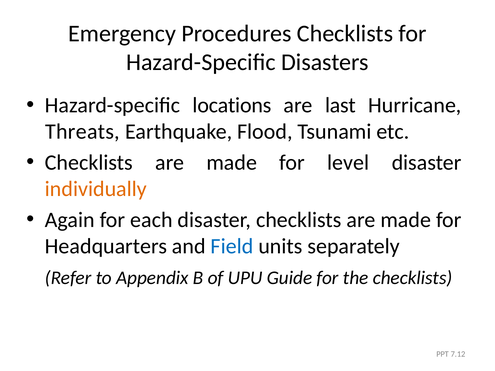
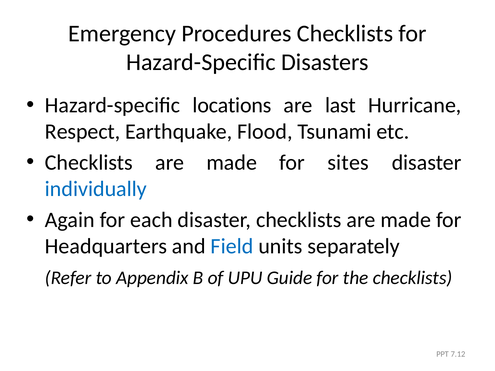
Threats: Threats -> Respect (83, 132)
level: level -> sites (348, 163)
individually colour: orange -> blue (96, 189)
